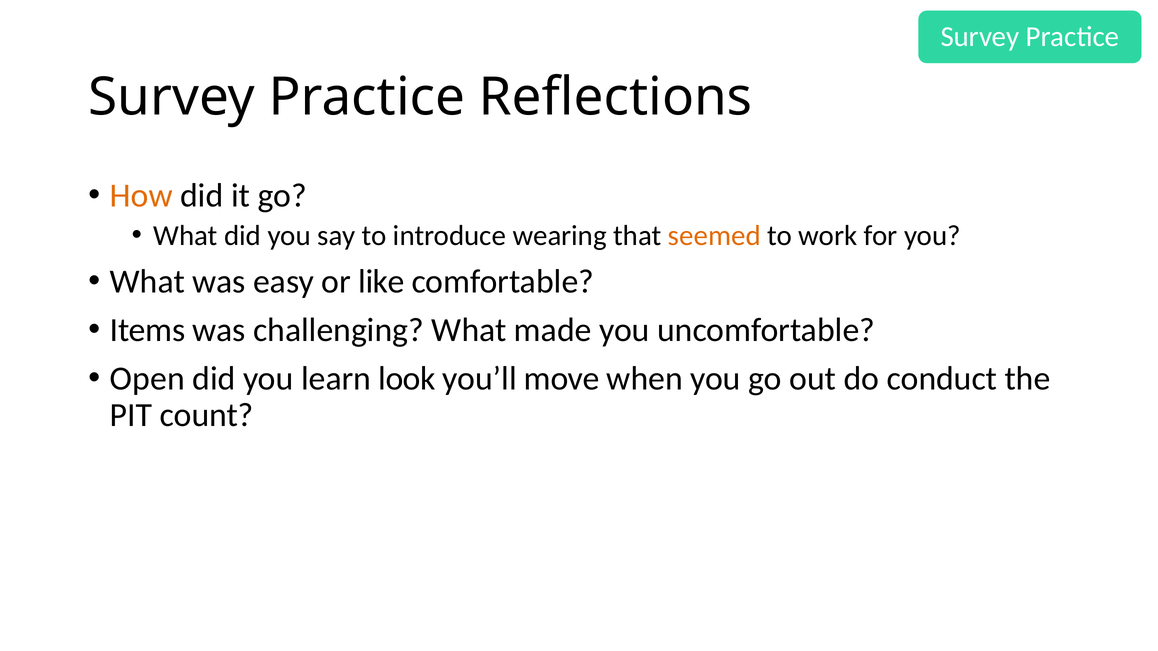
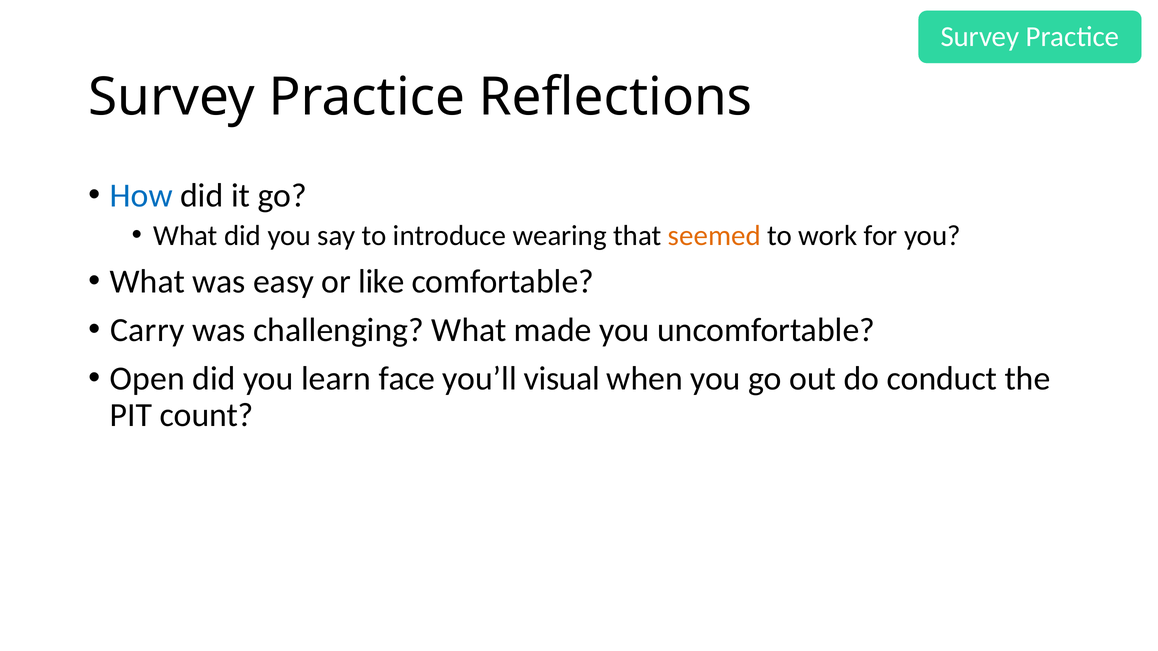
How colour: orange -> blue (141, 196)
Items: Items -> Carry (147, 330)
look: look -> face (407, 379)
move: move -> visual (562, 379)
